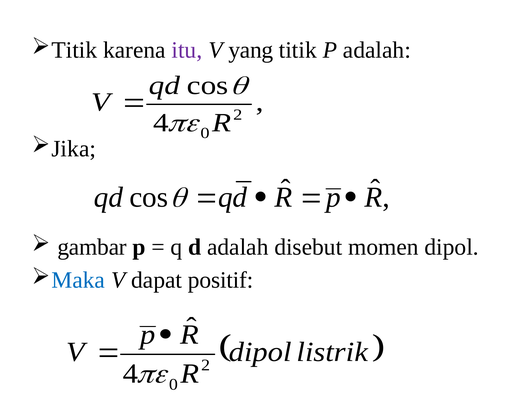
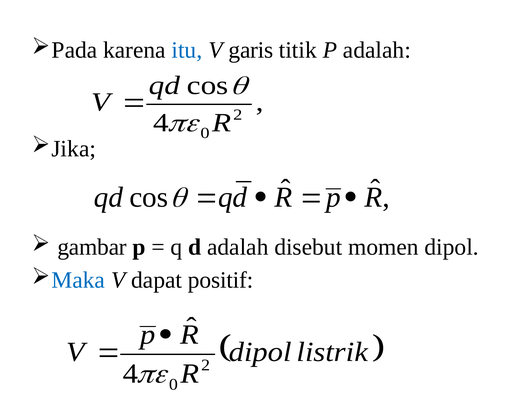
Titik: Titik -> Pada (74, 50)
itu colour: purple -> blue (187, 50)
yang: yang -> garis (251, 50)
